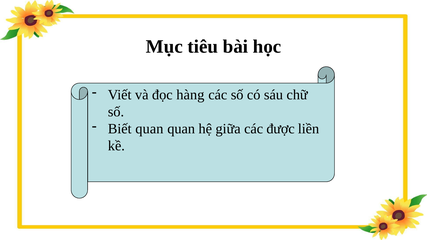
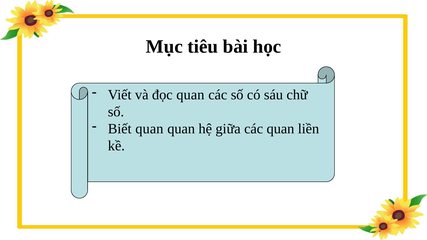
đọc hàng: hàng -> quan (190, 95)
các được: được -> quan (280, 129)
